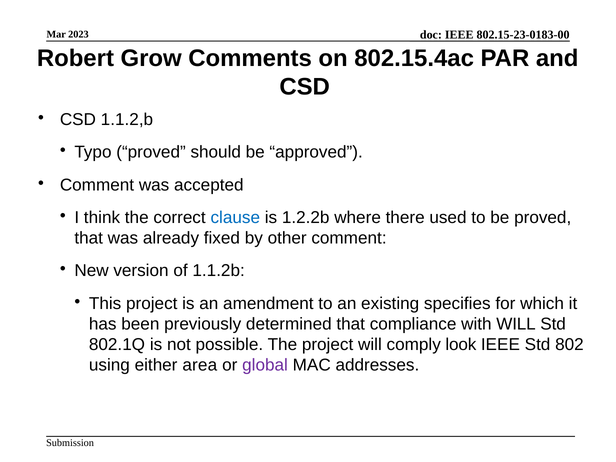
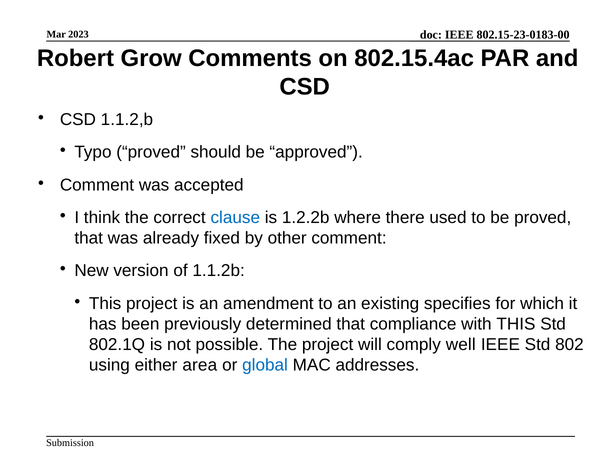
with WILL: WILL -> THIS (516, 324)
look: look -> well (461, 345)
global colour: purple -> blue (265, 365)
